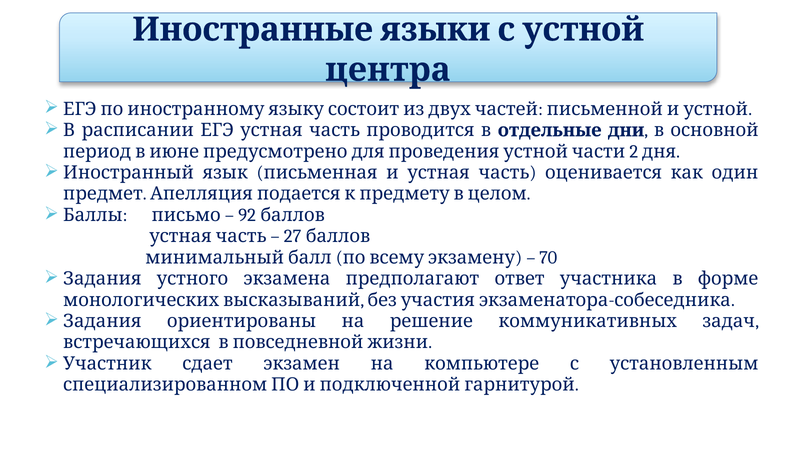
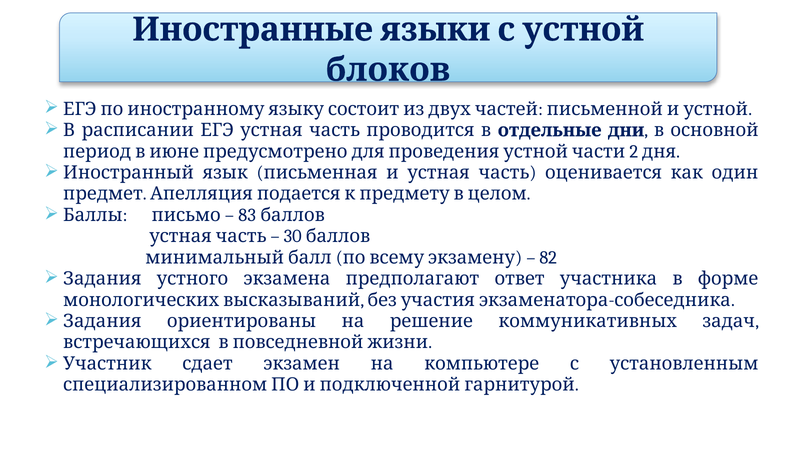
центра: центра -> блоков (388, 70)
92: 92 -> 83 (247, 215)
27: 27 -> 30 (293, 236)
70: 70 -> 82 (548, 257)
